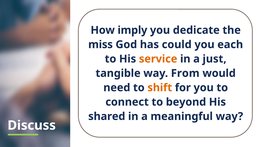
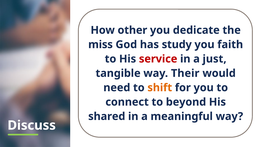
imply: imply -> other (132, 30)
could: could -> study (177, 45)
each: each -> faith (230, 45)
service colour: orange -> red (158, 59)
From: From -> Their (185, 73)
